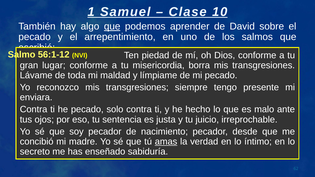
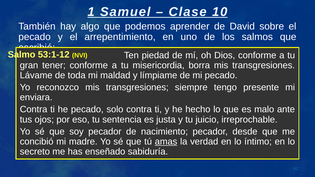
que underline: present -> none (112, 26)
56:1-12: 56:1-12 -> 53:1-12 (54, 55)
lugar: lugar -> tener (54, 65)
